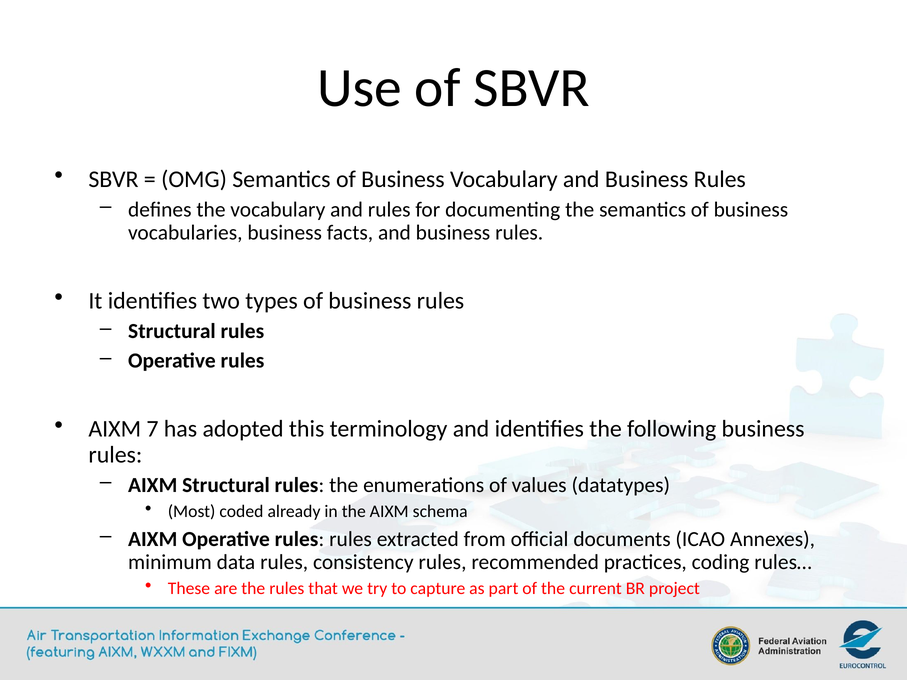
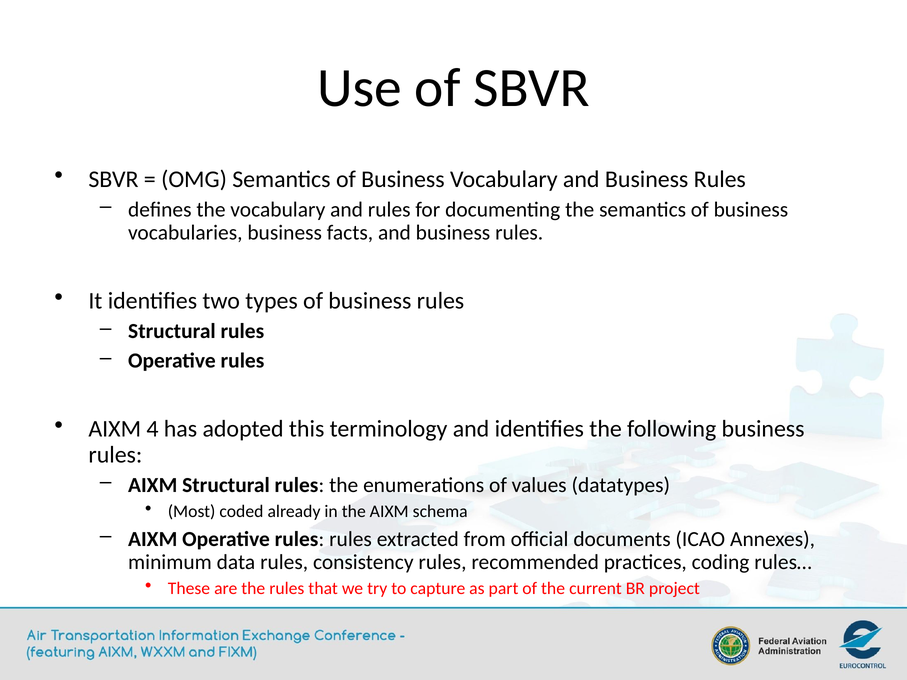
7: 7 -> 4 (152, 429)
